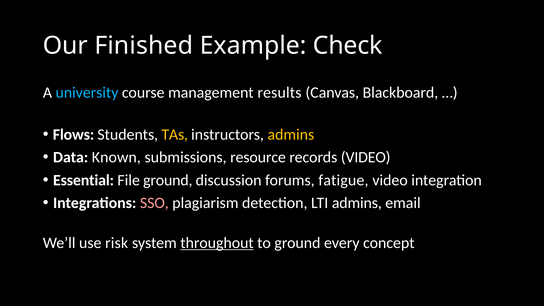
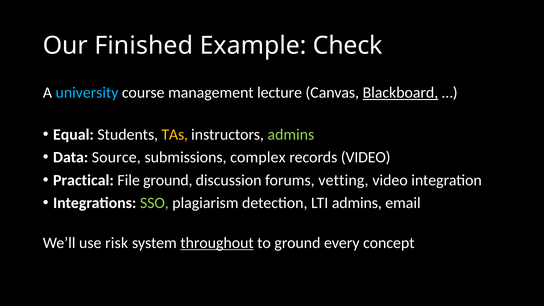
results: results -> lecture (280, 93)
Blackboard underline: none -> present (400, 93)
Flows: Flows -> Equal (73, 134)
admins colour: yellow -> light green (291, 134)
Known: Known -> Source (116, 157)
resource: resource -> complex (258, 157)
Essential: Essential -> Practical (83, 180)
fatigue: fatigue -> vetting (343, 180)
SSO colour: pink -> light green (154, 203)
